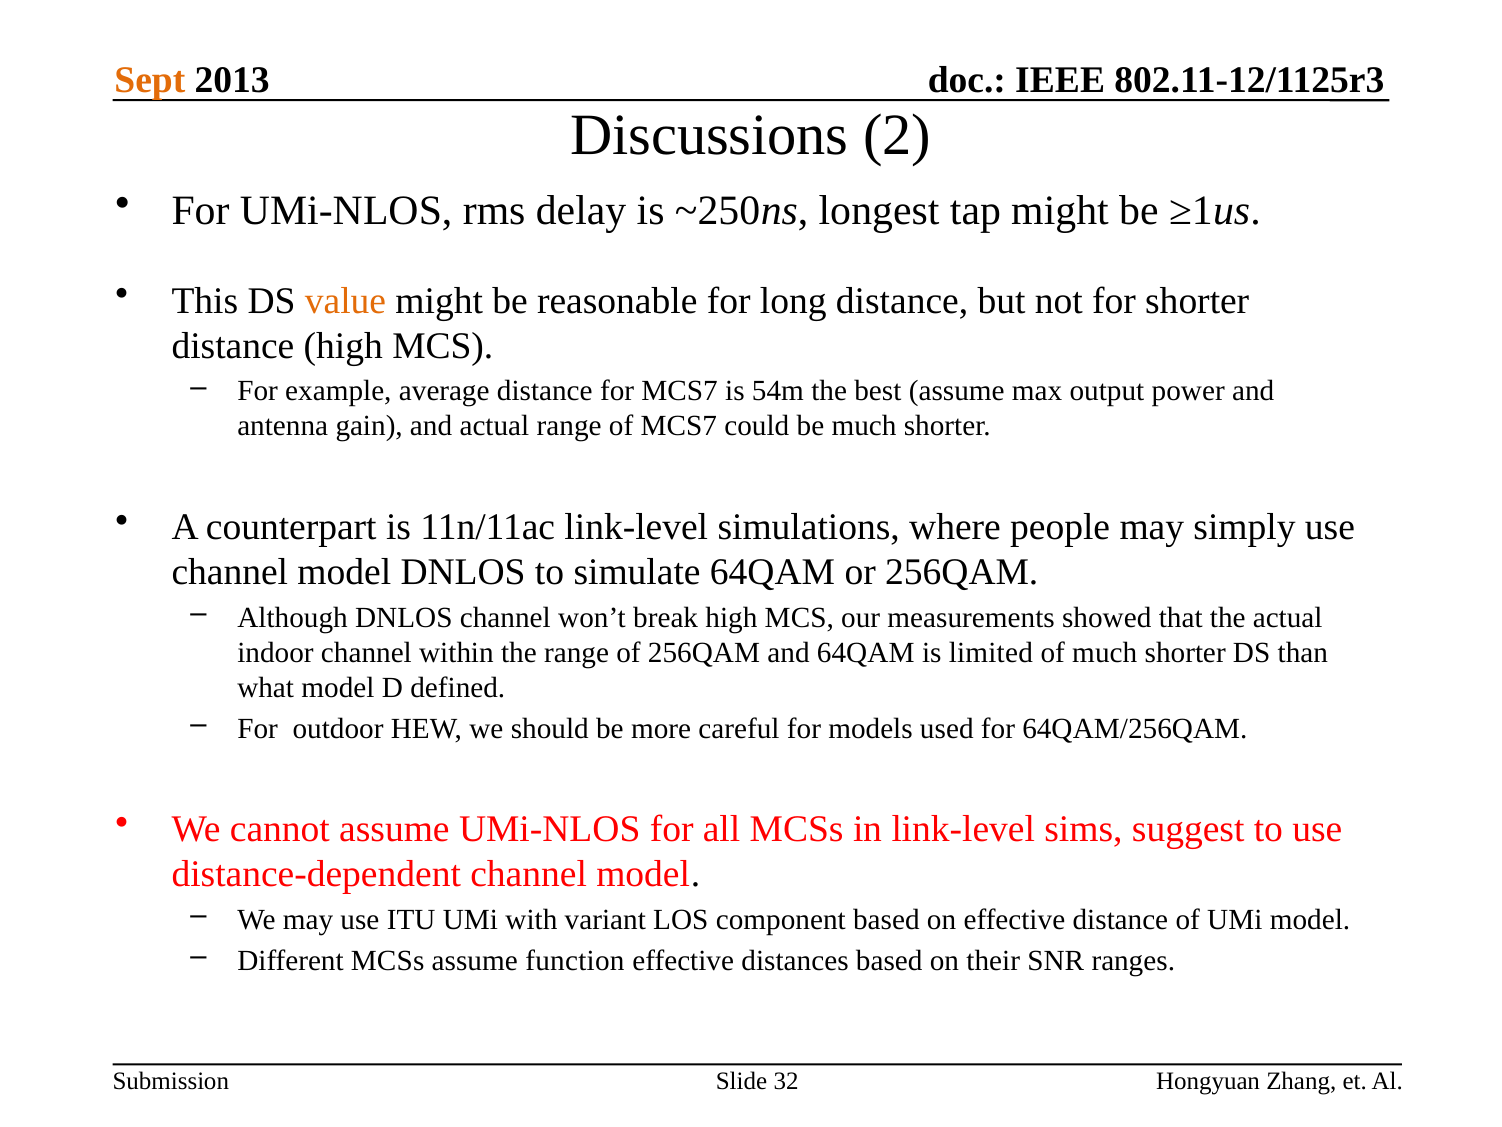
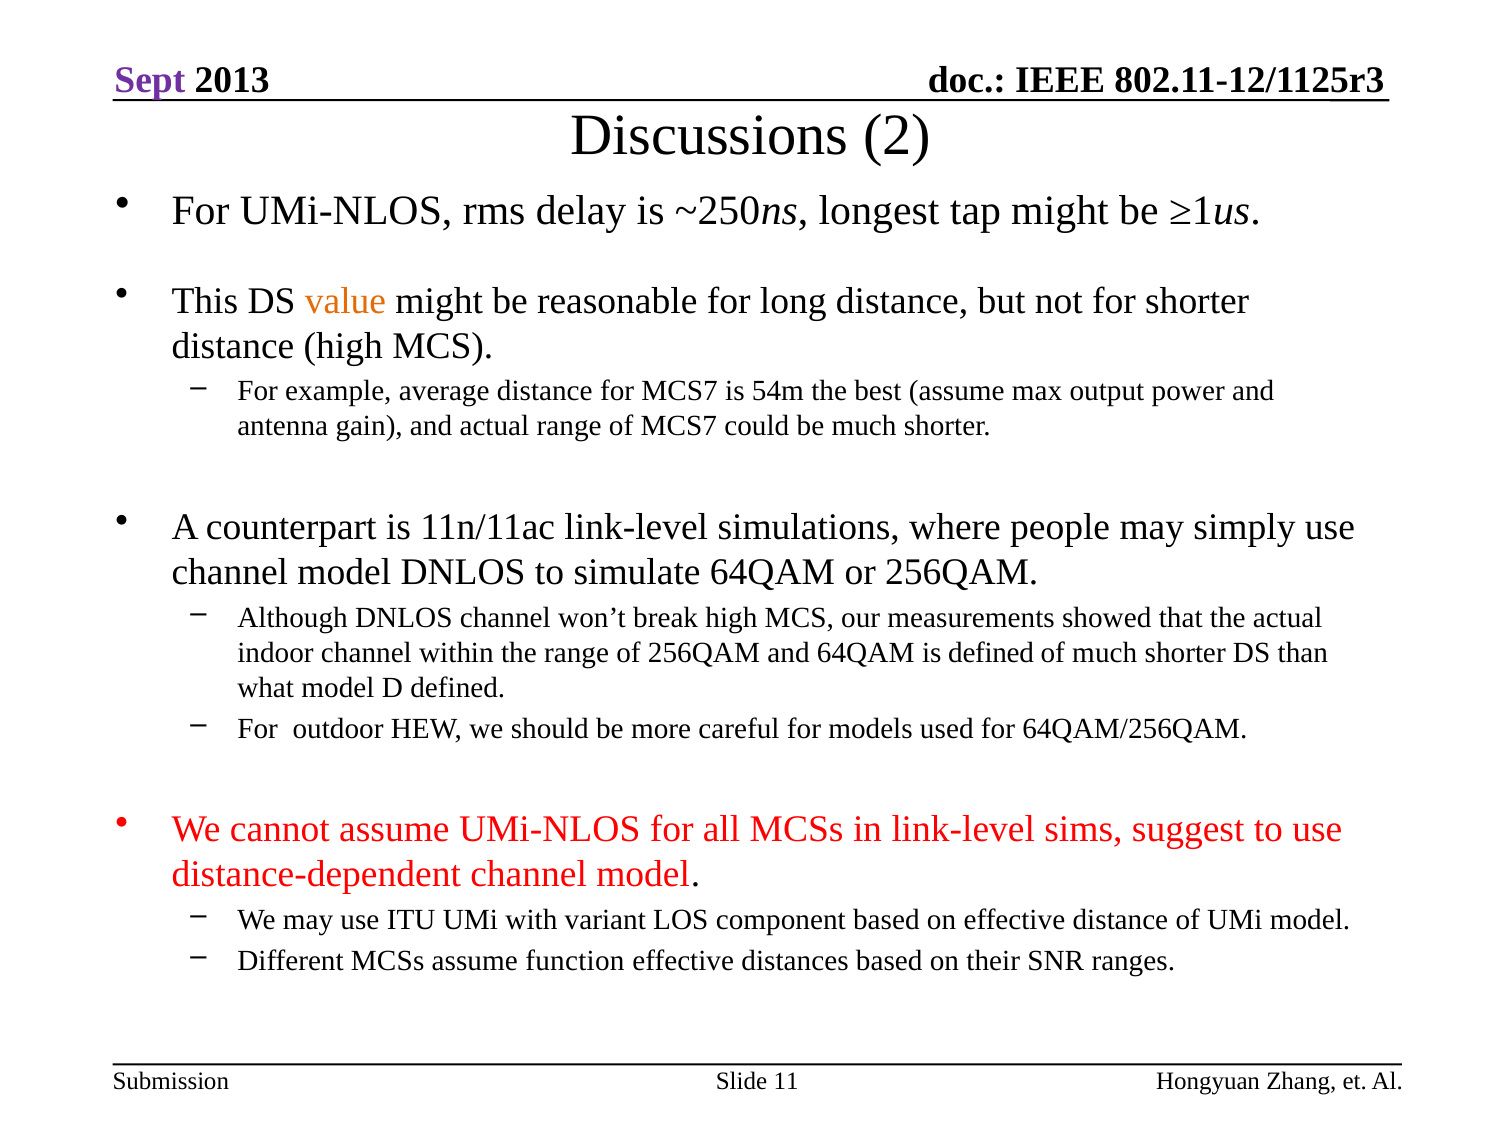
Sept colour: orange -> purple (150, 81)
is limited: limited -> defined (991, 652)
32: 32 -> 11 (786, 1080)
